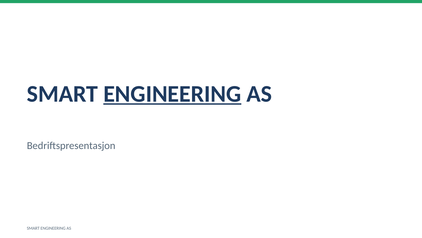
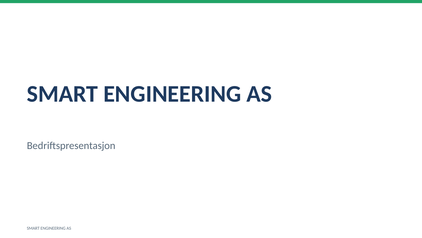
ENGINEERING underline: present -> none (172, 94)
